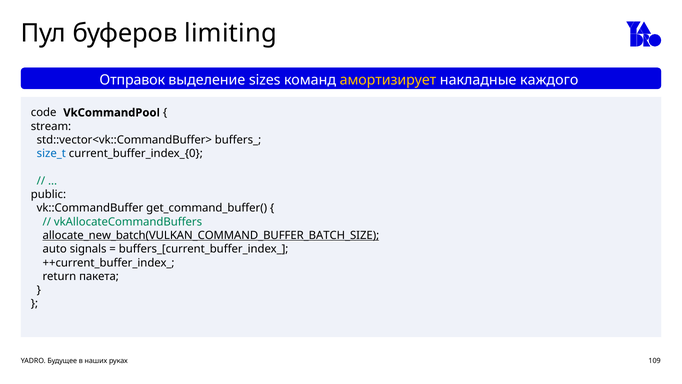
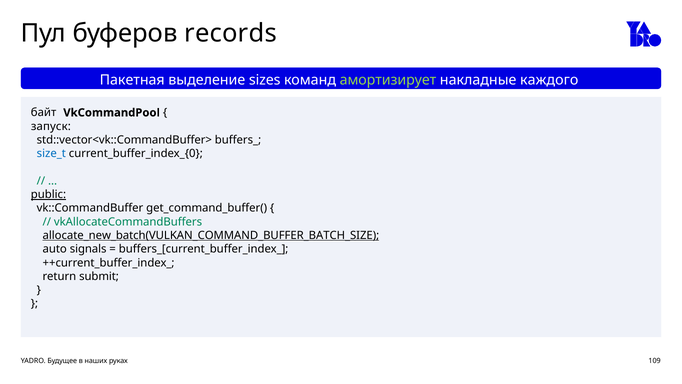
limiting: limiting -> records (231, 33)
Отправок: Отправок -> Пакетная (132, 80)
амортизирует colour: yellow -> light green (388, 80)
code: code -> байт (44, 113)
stream: stream -> запуск (51, 126)
public underline: none -> present (48, 194)
пакета: пакета -> submit (99, 276)
